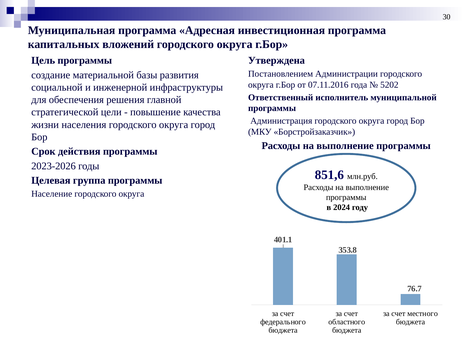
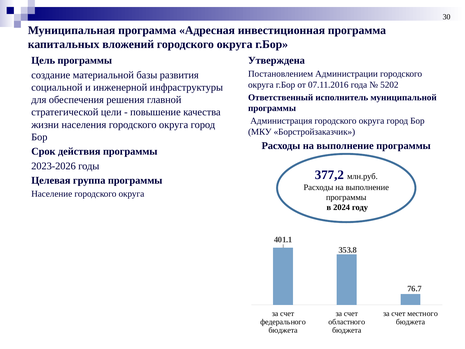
851,6: 851,6 -> 377,2 (329, 175)
